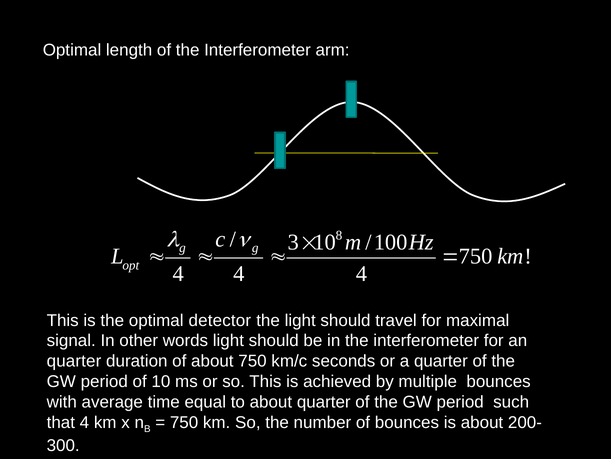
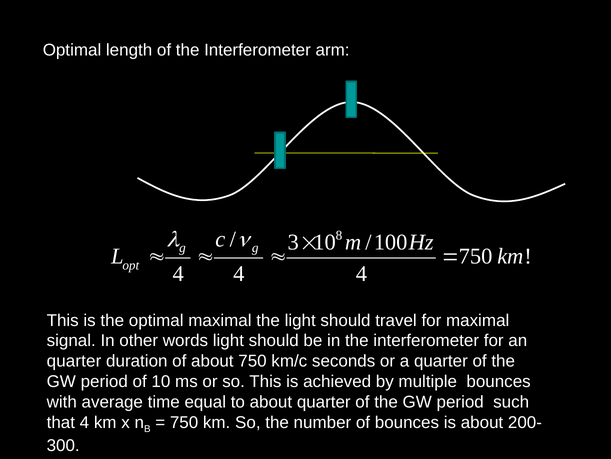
optimal detector: detector -> maximal (220, 320)
